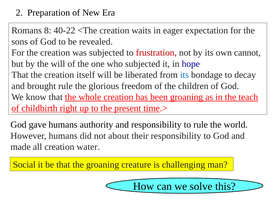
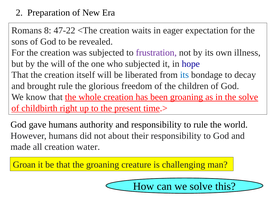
40-22: 40-22 -> 47-22 (64, 31)
frustration colour: red -> purple (156, 53)
cannot: cannot -> illness (247, 53)
the teach: teach -> solve (248, 97)
Social: Social -> Groan (24, 165)
